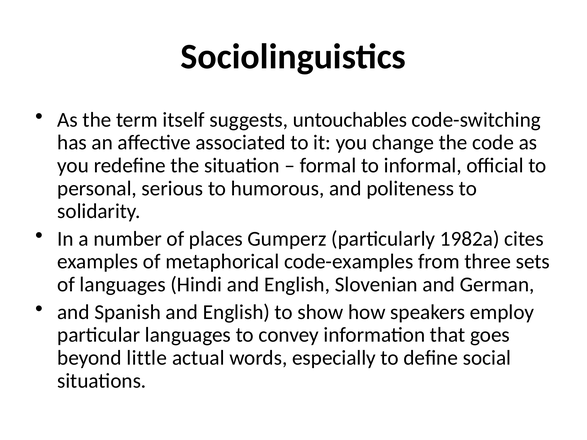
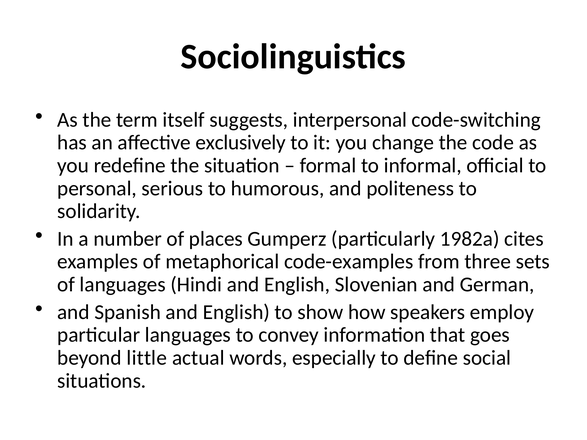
untouchables: untouchables -> interpersonal (350, 120)
associated: associated -> exclusively (241, 143)
